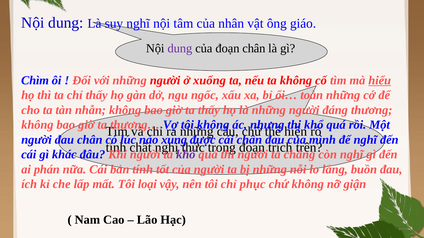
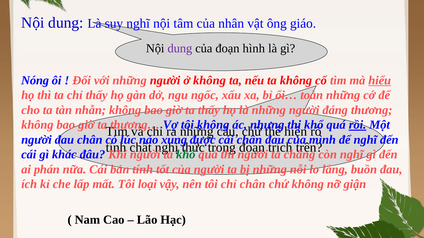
đoạn chân: chân -> hình (254, 48)
Chìm: Chìm -> Nóng (35, 81)
ở xuống: xuống -> không (210, 81)
rồi underline: none -> present (357, 125)
khổ colour: purple -> green (186, 155)
chỉ phục: phục -> chân (253, 184)
